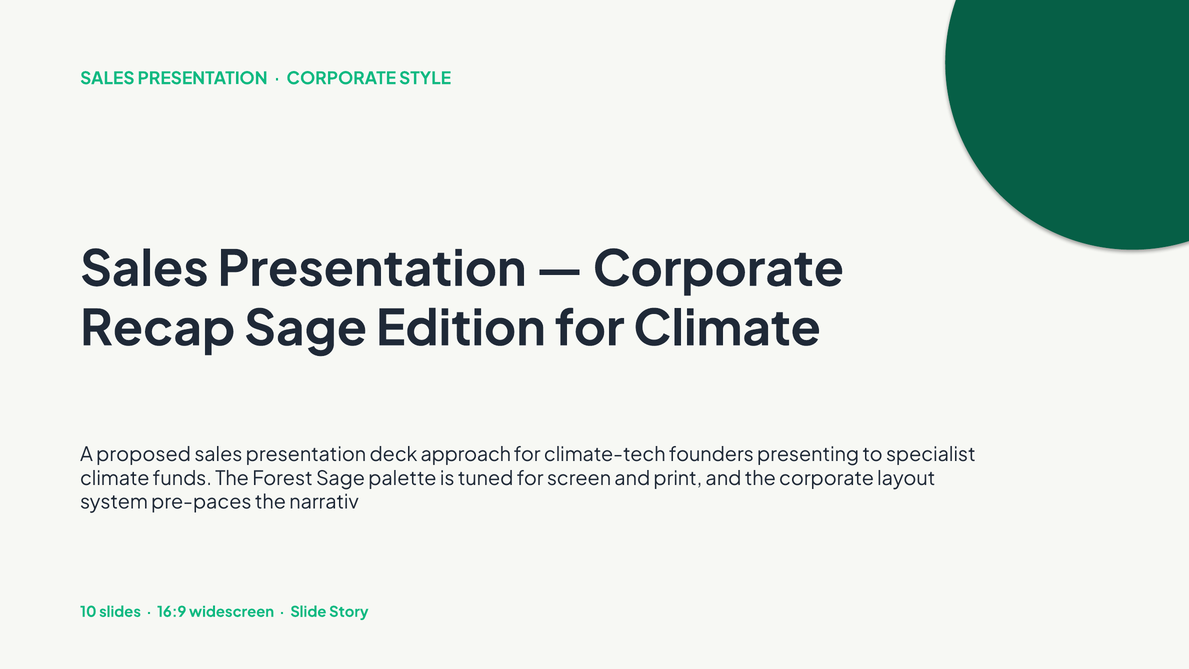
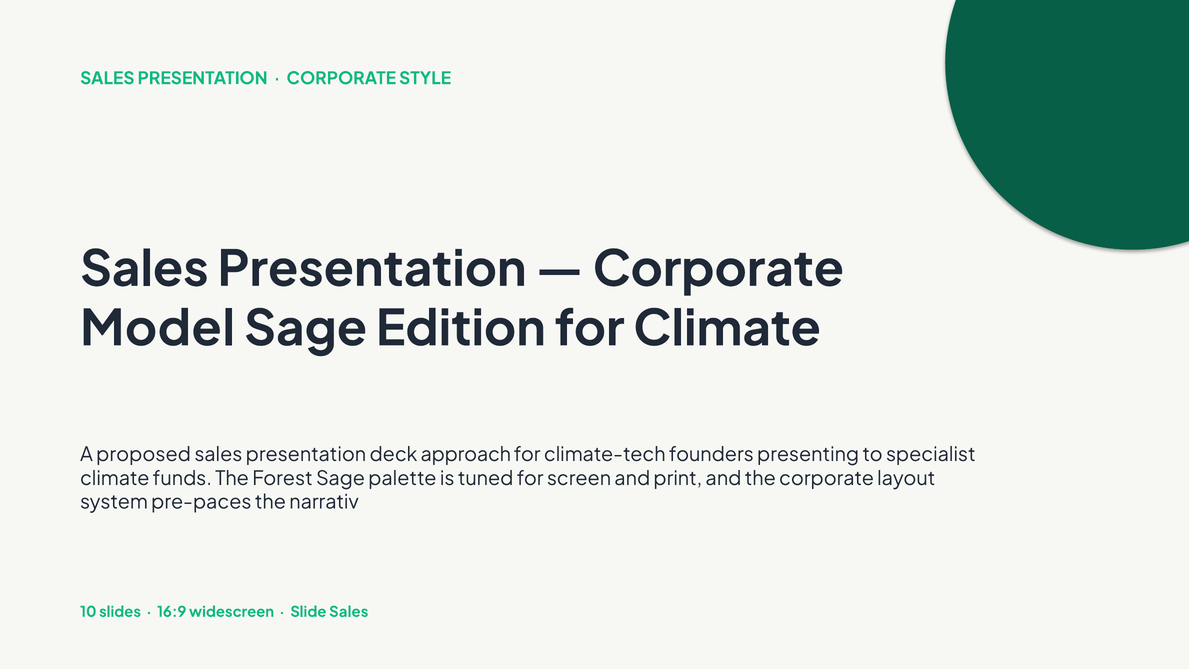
Recap: Recap -> Model (157, 329)
Slide Story: Story -> Sales (349, 612)
